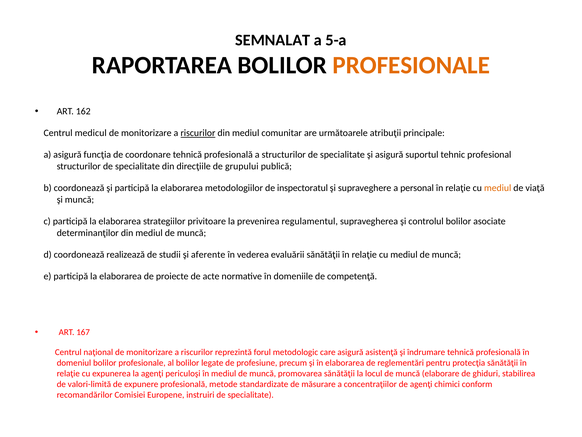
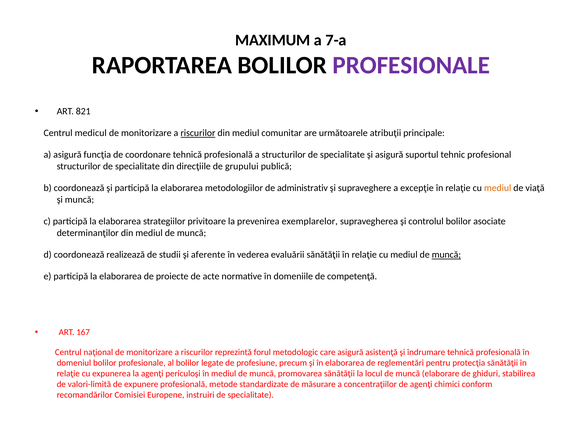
SEMNALAT: SEMNALAT -> MAXIMUM (273, 40)
5-a: 5-a -> 7-a (336, 40)
PROFESIONALE colour: orange -> purple (411, 65)
162: 162 -> 821 (83, 111)
inspectoratul: inspectoratul -> administrativ (302, 188)
personal: personal -> excepţie (417, 188)
regulamentul: regulamentul -> exemplarelor (310, 221)
muncă underline: none -> present (446, 254)
